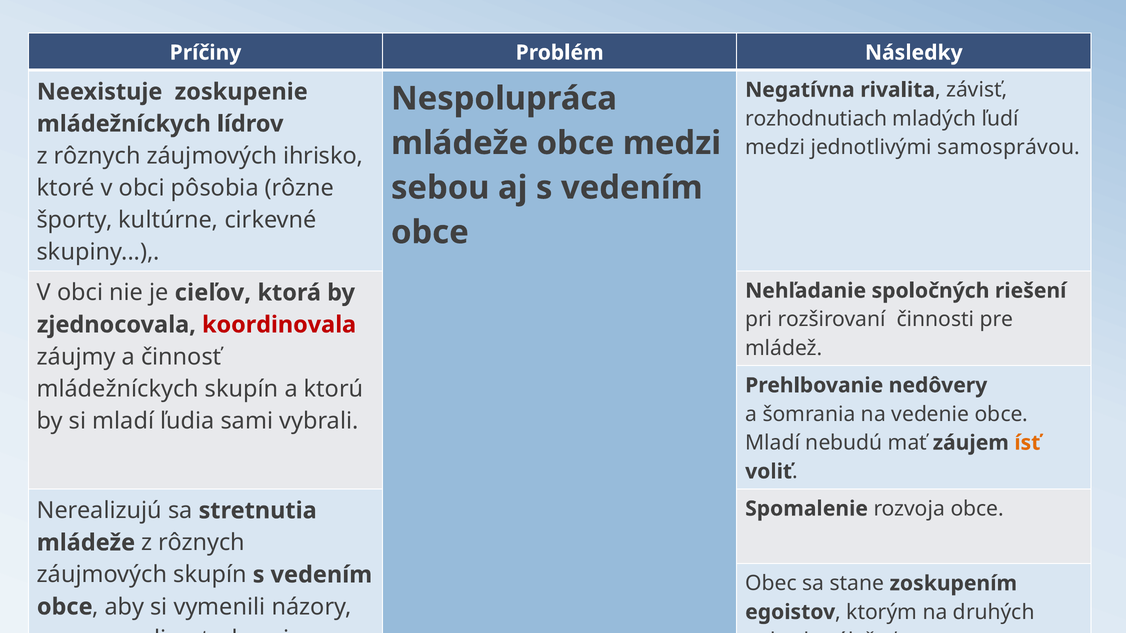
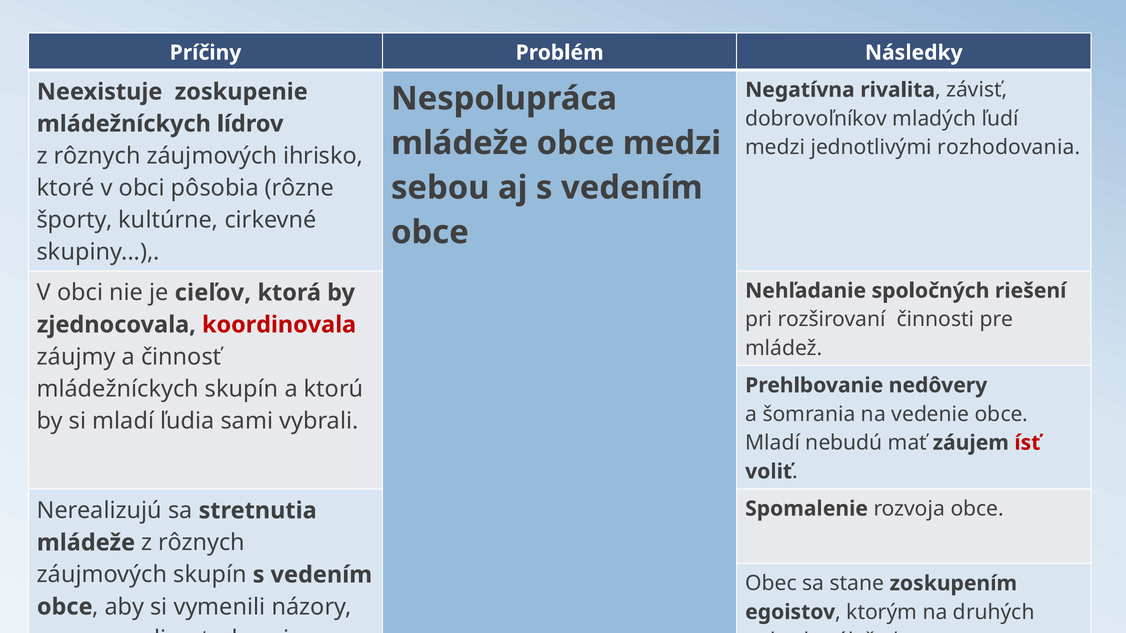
rozhodnutiach: rozhodnutiach -> dobrovoľníkov (816, 119)
samosprávou: samosprávou -> rozhodovania (1009, 147)
ísť colour: orange -> red (1027, 443)
